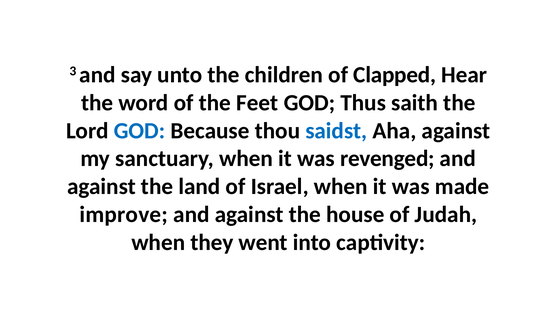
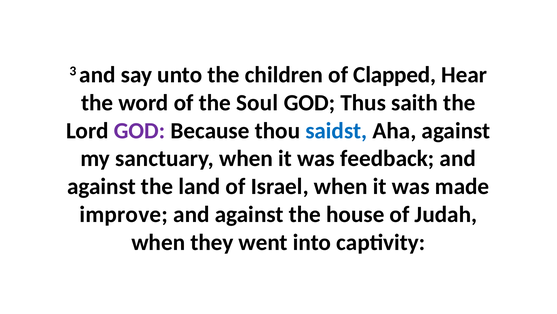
Feet: Feet -> Soul (257, 103)
GOD colour: blue -> purple (139, 130)
revenged: revenged -> feedback (387, 158)
